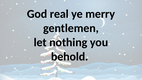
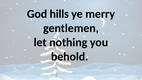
real: real -> hills (59, 14)
